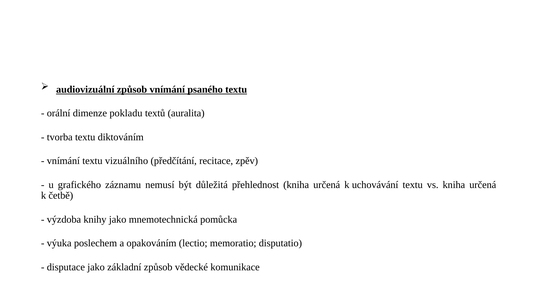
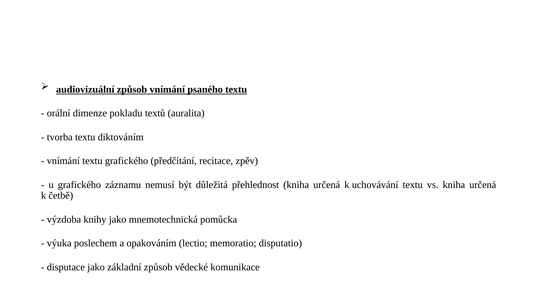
textu vizuálního: vizuálního -> grafického (127, 161)
